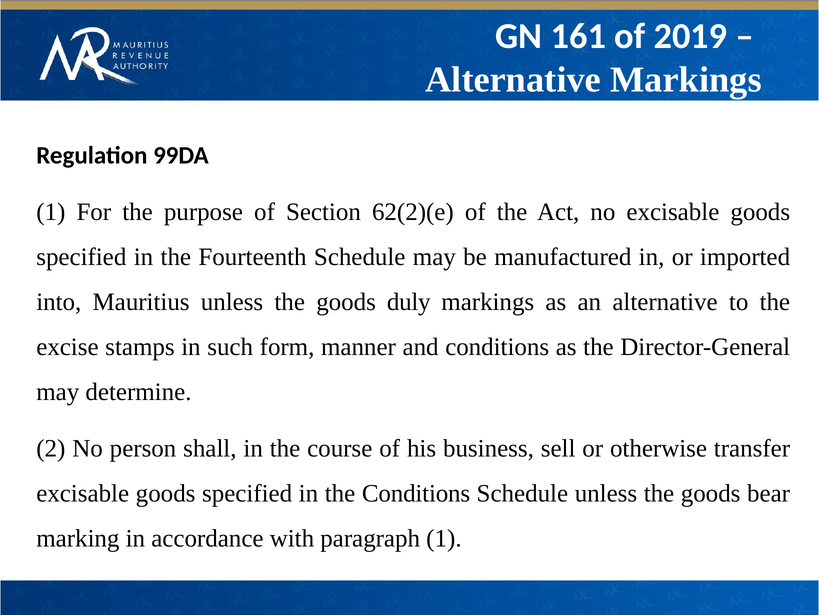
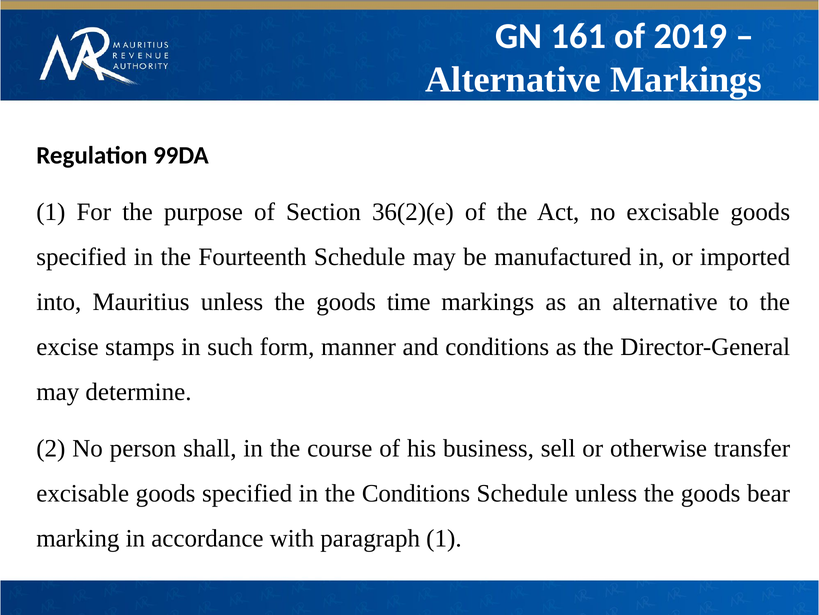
62(2)(e: 62(2)(e -> 36(2)(e (413, 212)
duly: duly -> time (409, 302)
